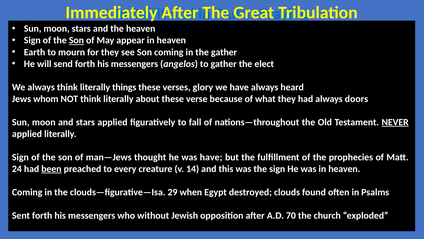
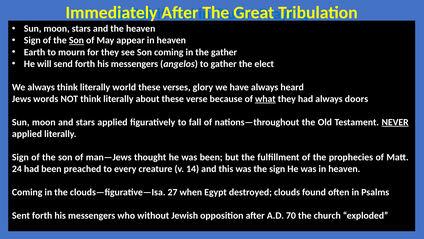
things: things -> world (124, 87)
whom: whom -> words (46, 99)
what underline: none -> present (265, 99)
was have: have -> been (211, 157)
been underline: present -> none (51, 169)
29: 29 -> 27 (173, 192)
